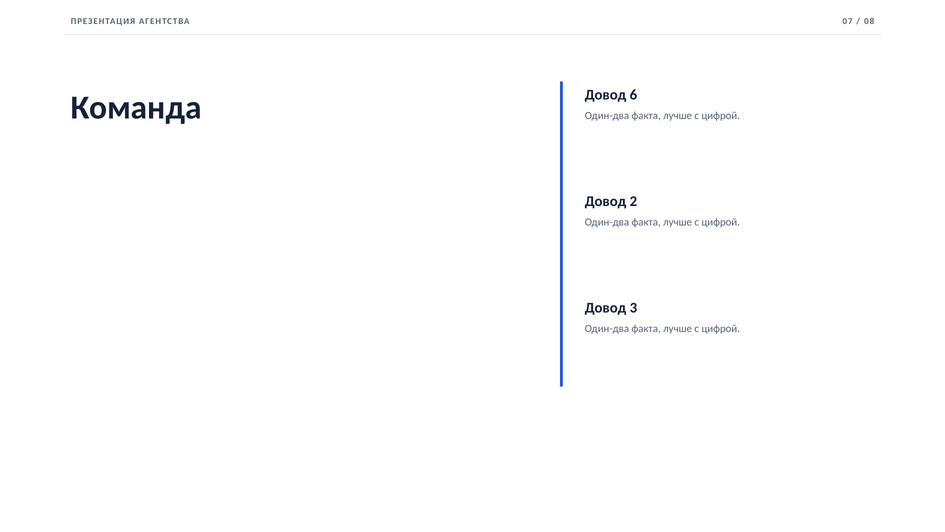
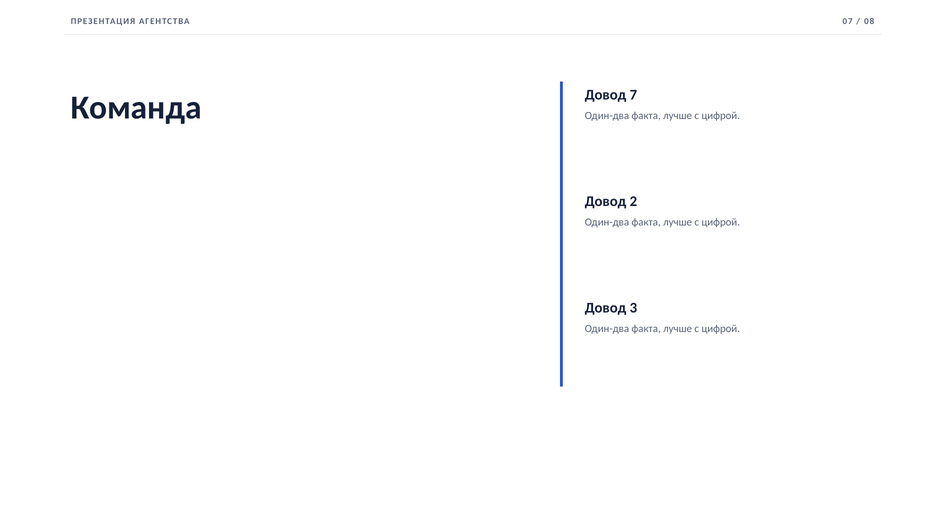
6: 6 -> 7 (633, 95)
